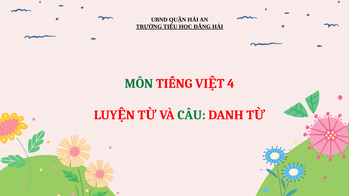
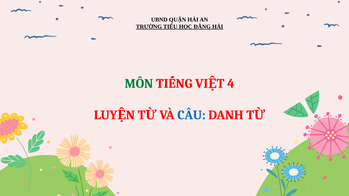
CÂU colour: green -> blue (191, 115)
